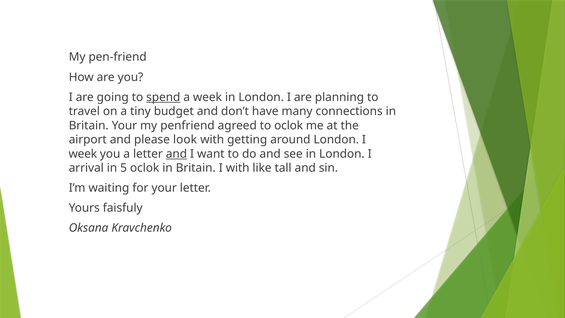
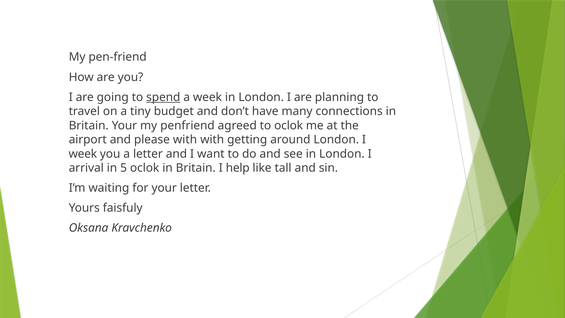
please look: look -> with (185, 140)
and underline: present -> none (176, 154)
I with: with -> help (238, 168)
